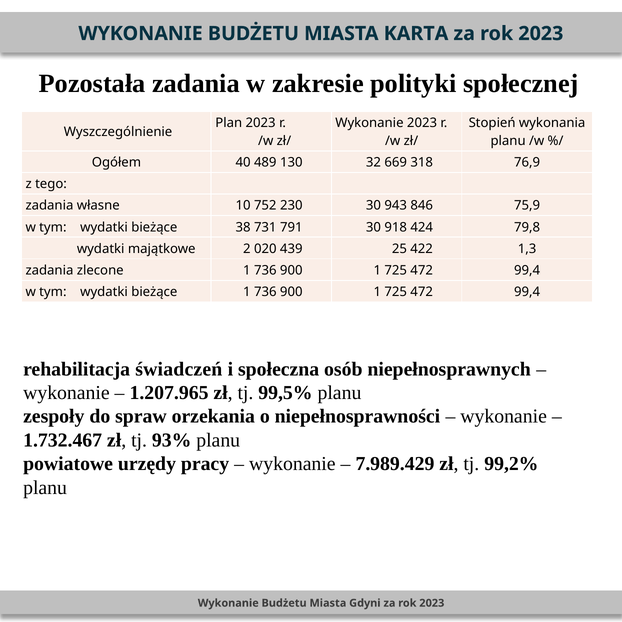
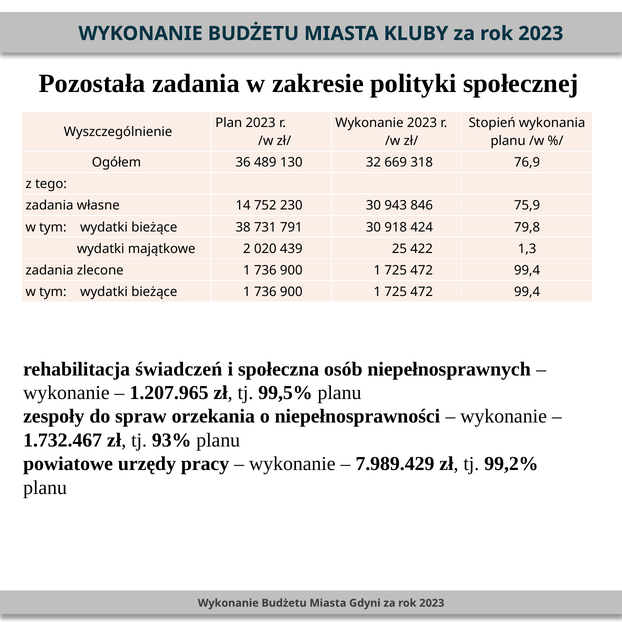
KARTA: KARTA -> KLUBY (416, 34)
40: 40 -> 36 (243, 162)
10: 10 -> 14 (243, 206)
